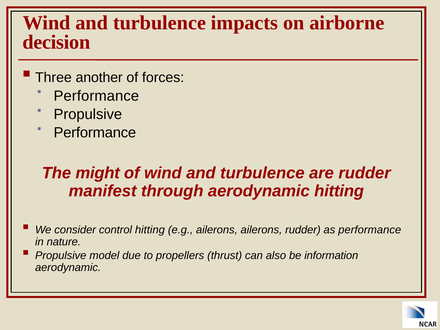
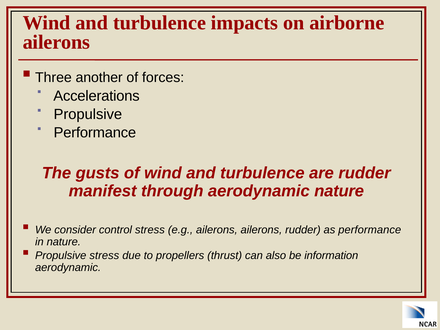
decision: decision -> ailerons (56, 42)
Performance: Performance -> Accelerations (97, 96)
might: might -> gusts (98, 173)
aerodynamic hitting: hitting -> nature (339, 191)
control hitting: hitting -> stress (150, 230)
Propulsive model: model -> stress (104, 256)
